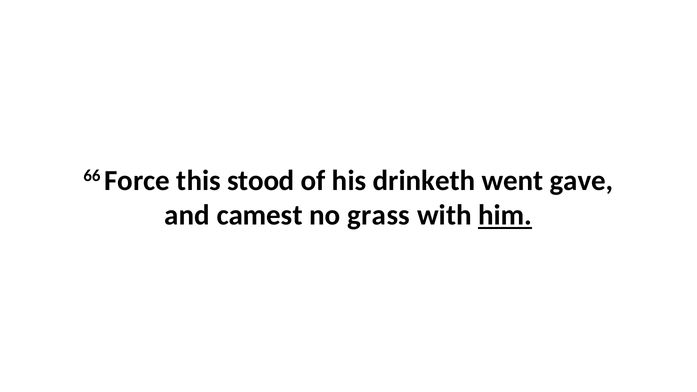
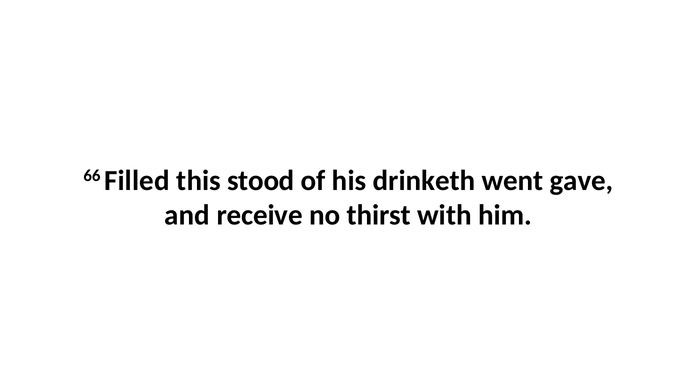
Force: Force -> Filled (137, 181)
camest: camest -> receive (260, 215)
grass: grass -> thirst (379, 215)
him underline: present -> none (505, 215)
